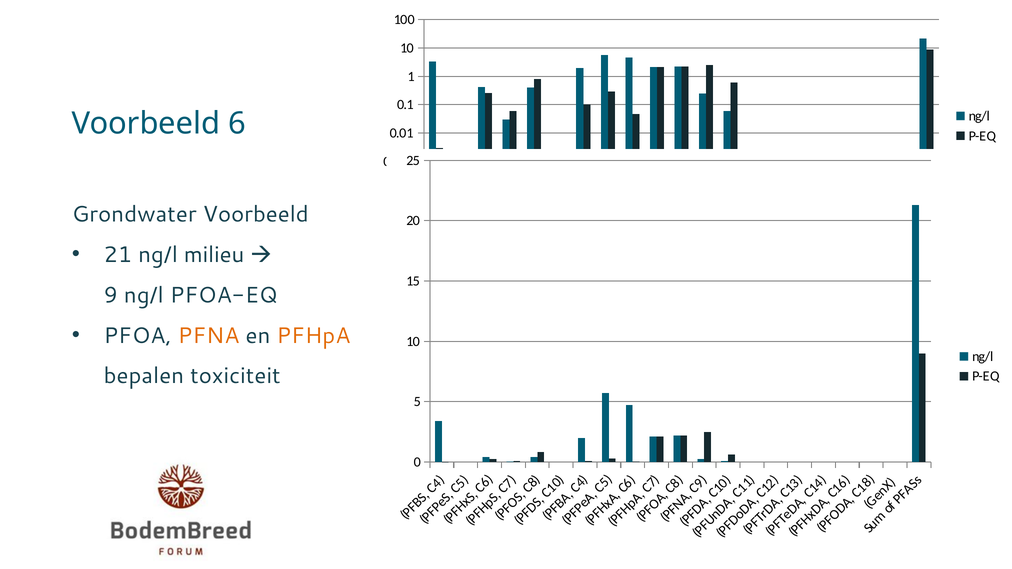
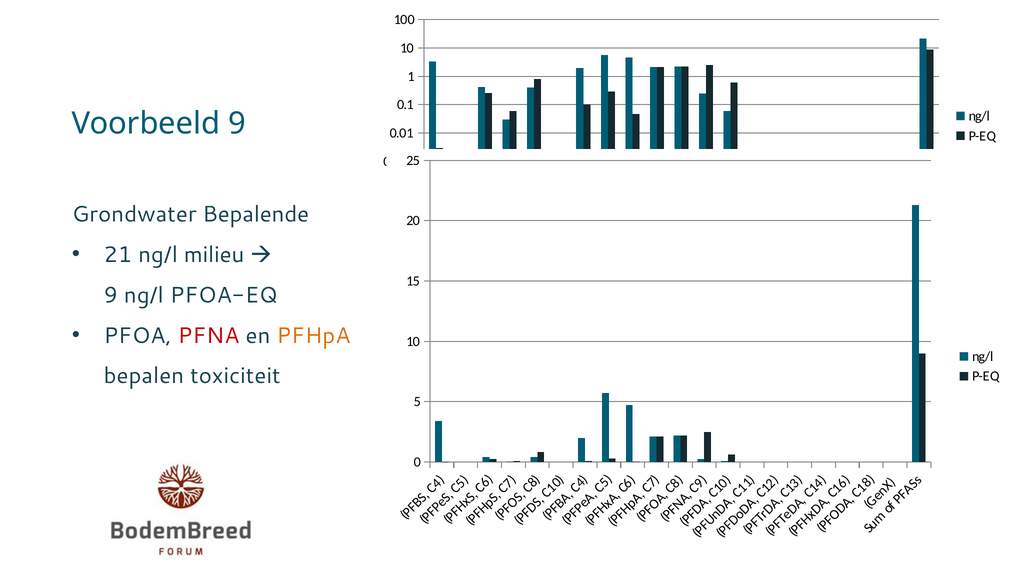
Voorbeeld 6: 6 -> 9 (237, 124)
Grondwater Voorbeeld: Voorbeeld -> Bepalende (256, 214)
PFNA colour: orange -> red (209, 336)
